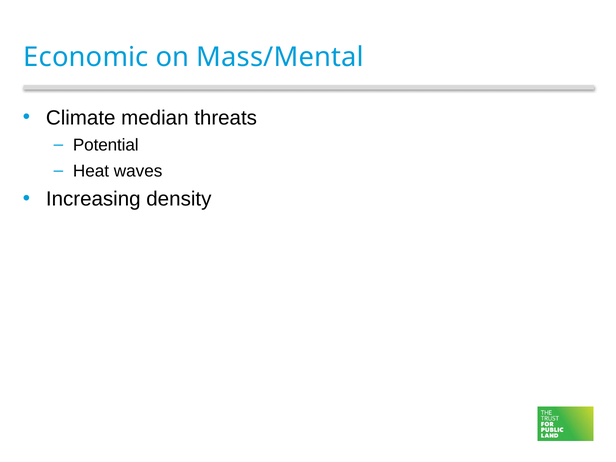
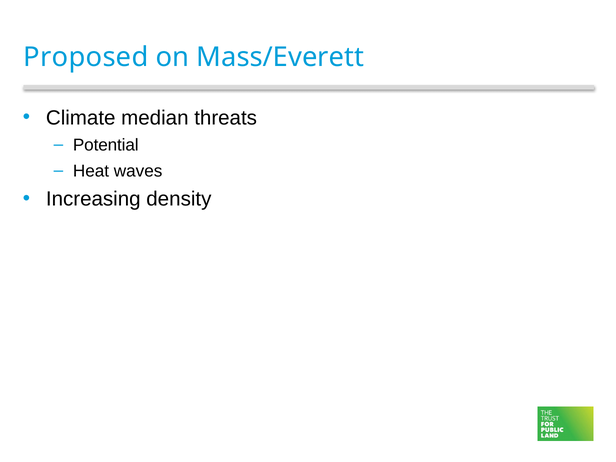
Economic: Economic -> Proposed (86, 57)
Mass/Mental: Mass/Mental -> Mass/Everett (280, 57)
